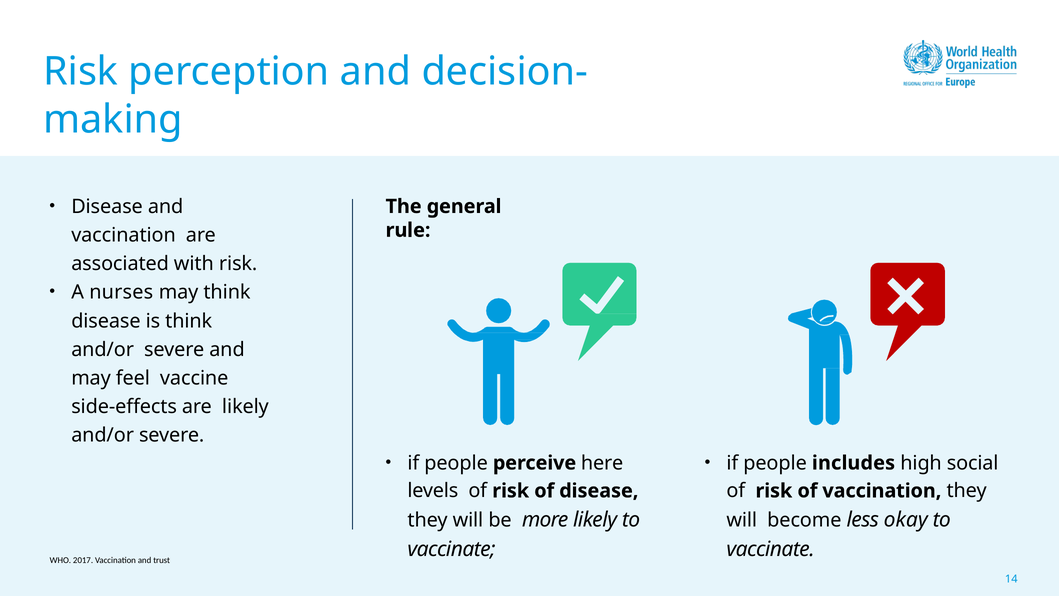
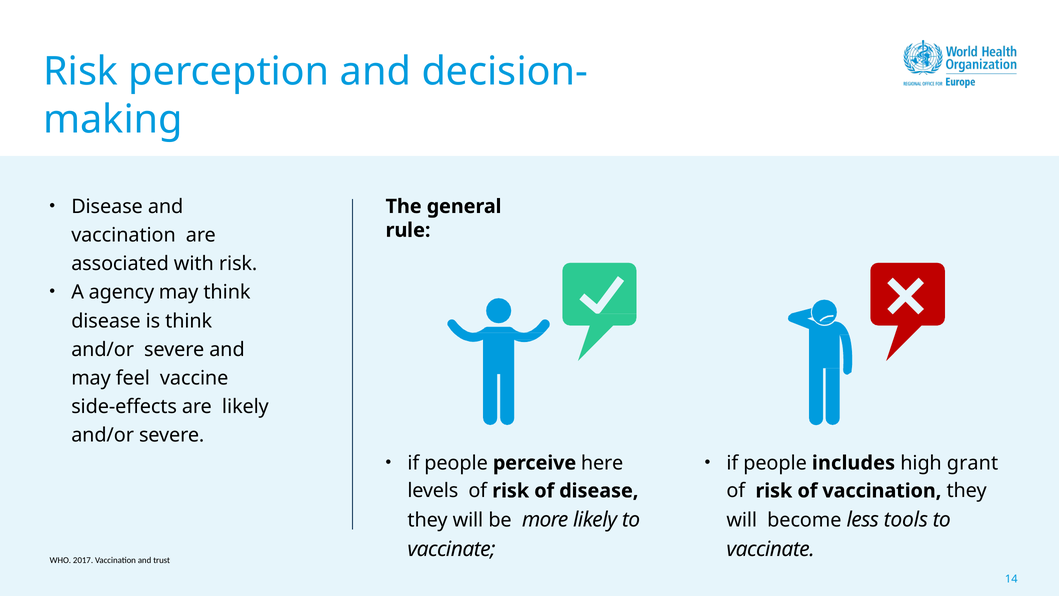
nurses: nurses -> agency (121, 292)
social: social -> grant (973, 463)
okay: okay -> tools (906, 519)
